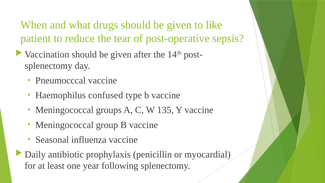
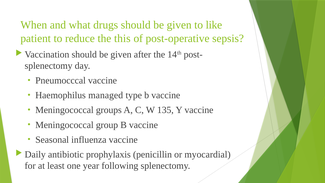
tear: tear -> this (122, 38)
confused: confused -> managed (106, 95)
